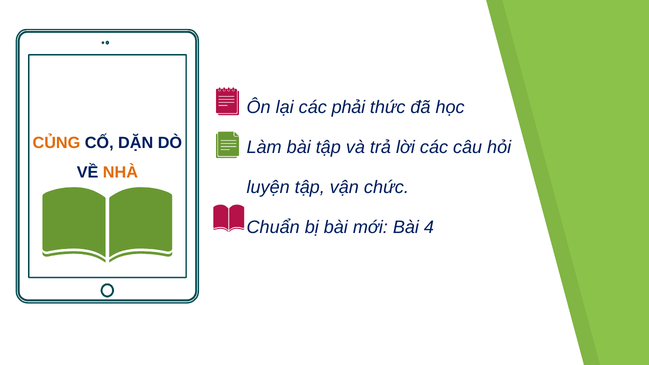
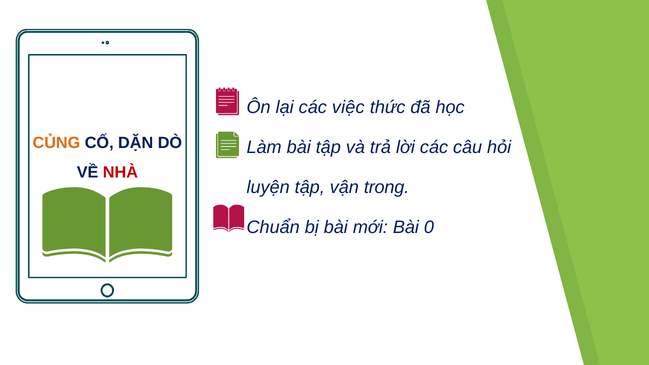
phải: phải -> việc (348, 107)
NHÀ colour: orange -> red (120, 172)
chức: chức -> trong (387, 187)
4: 4 -> 0 (429, 228)
